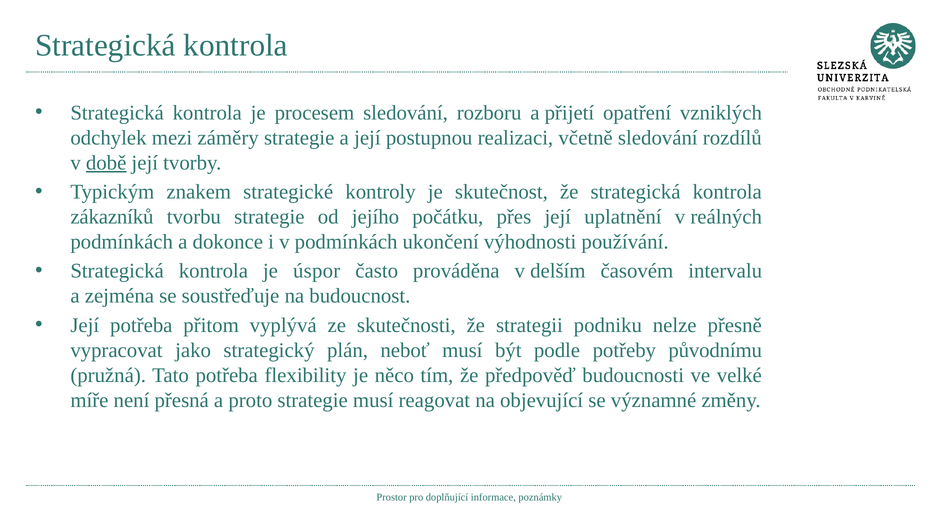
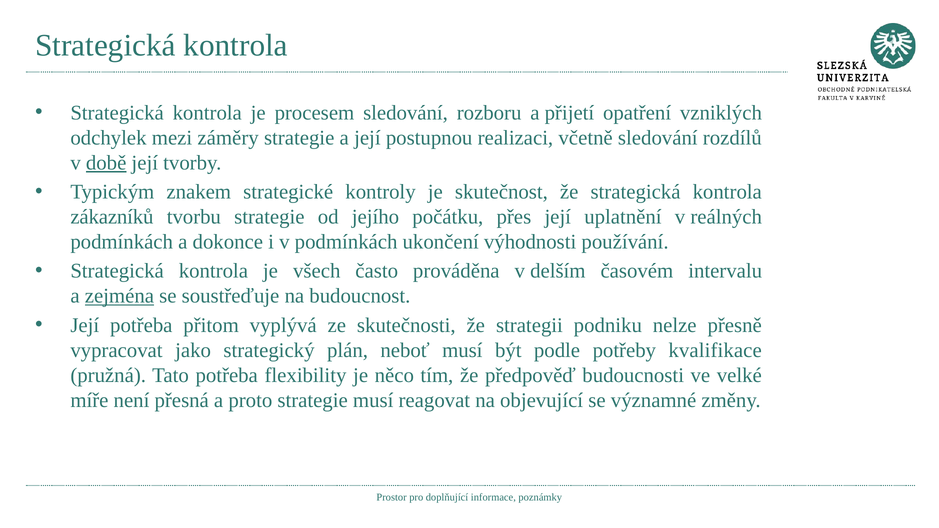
úspor: úspor -> všech (317, 271)
zejména underline: none -> present (119, 296)
původnímu: původnímu -> kvalifikace (715, 350)
